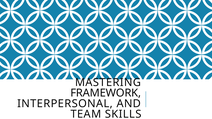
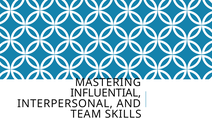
FRAMEWORK: FRAMEWORK -> INFLUENTIAL (106, 93)
